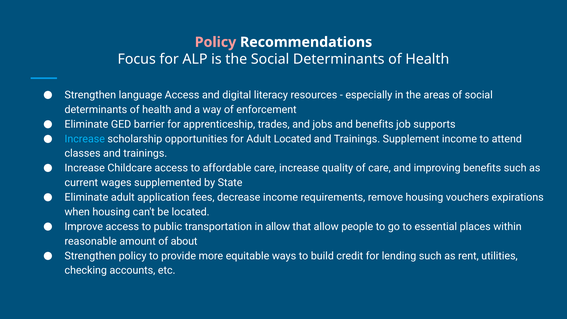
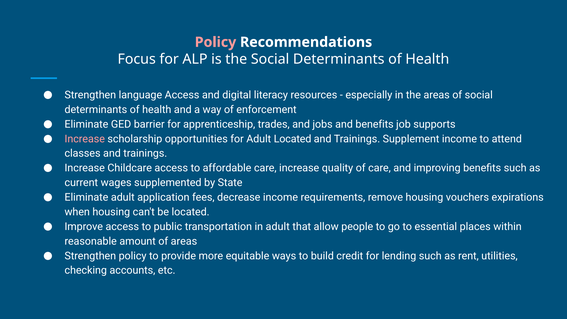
Increase colour: light blue -> pink (85, 139)
in allow: allow -> adult (278, 227)
of about: about -> areas (184, 241)
